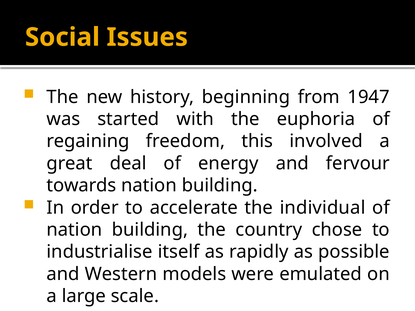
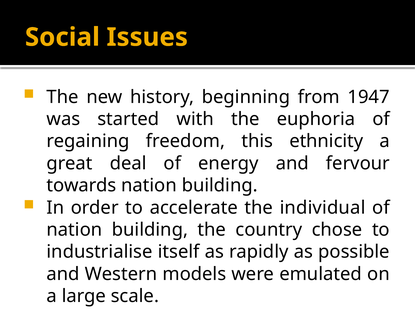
involved: involved -> ethnicity (326, 141)
